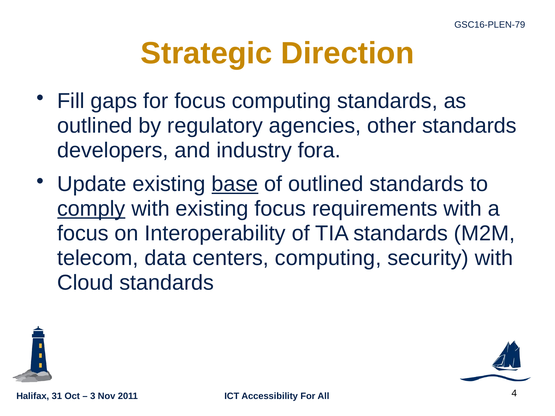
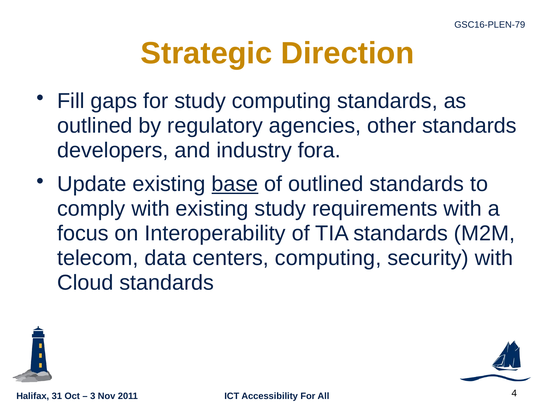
for focus: focus -> study (200, 101)
comply underline: present -> none (91, 209)
existing focus: focus -> study (280, 209)
